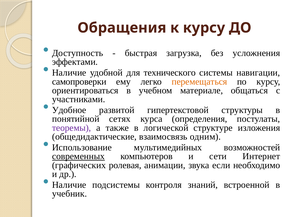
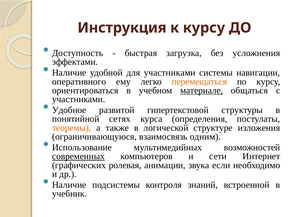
Обращения: Обращения -> Инструкция (122, 28)
для технического: технического -> участниками (170, 73)
самопроверки: самопроверки -> оперативного (79, 82)
материале underline: none -> present (202, 91)
теоремы colour: purple -> orange (72, 128)
общедидактические: общедидактические -> ограничивающуюся (94, 137)
